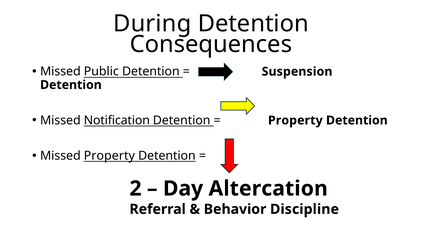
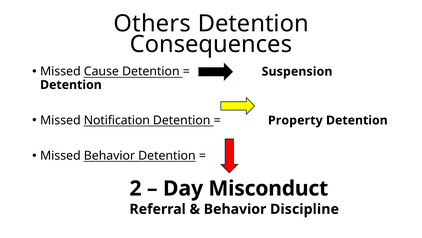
During: During -> Others (152, 24)
Public: Public -> Cause (101, 71)
Missed Property: Property -> Behavior (109, 155)
Altercation: Altercation -> Misconduct (268, 188)
